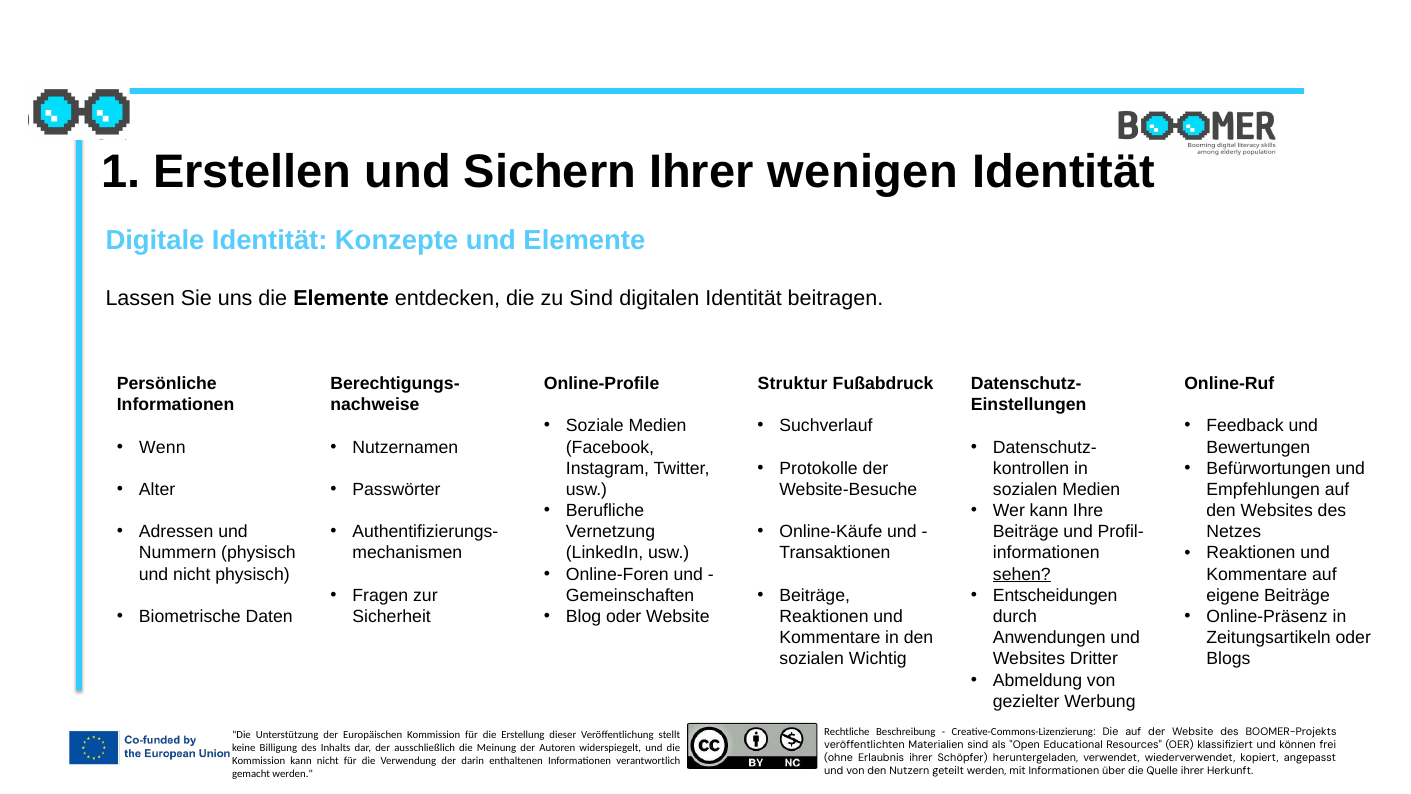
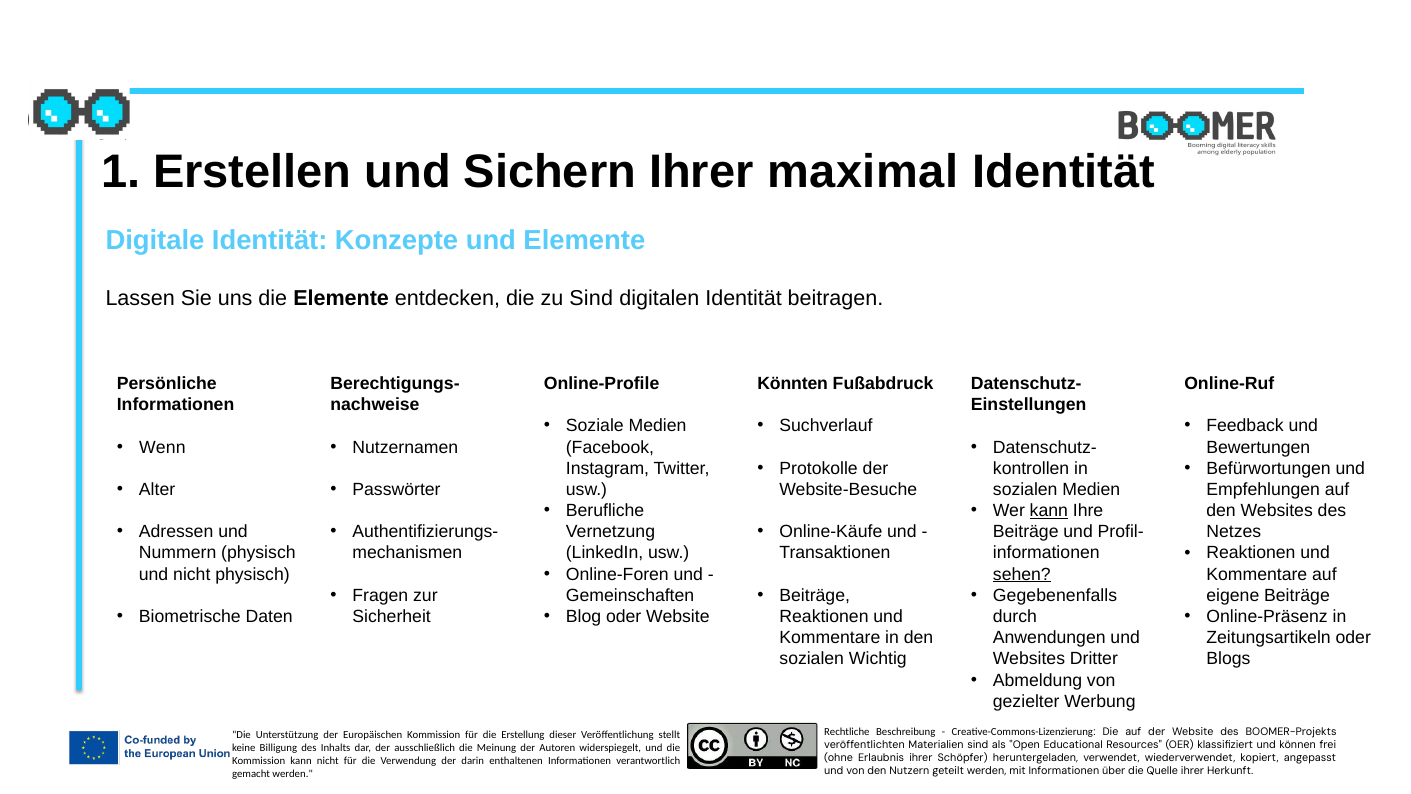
wenigen: wenigen -> maximal (863, 172)
Struktur: Struktur -> Könnten (793, 384)
kann underline: none -> present (1049, 511)
Entscheidungen: Entscheidungen -> Gegebenenfalls (1055, 595)
